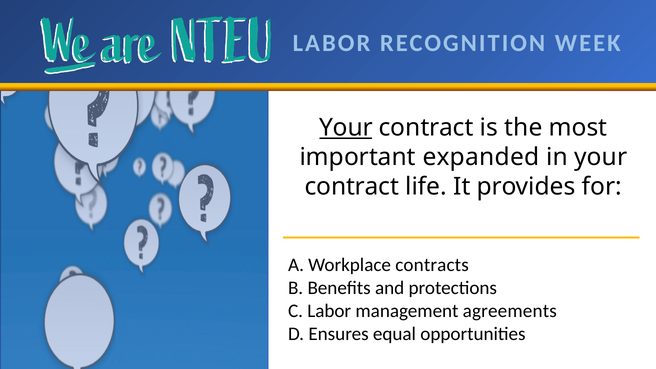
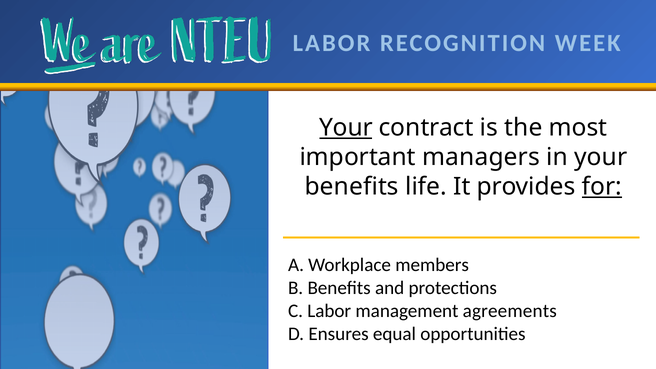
expanded: expanded -> managers (481, 157)
contract: contract -> benefits (352, 187)
for underline: none -> present (602, 187)
contracts: contracts -> members (432, 265)
